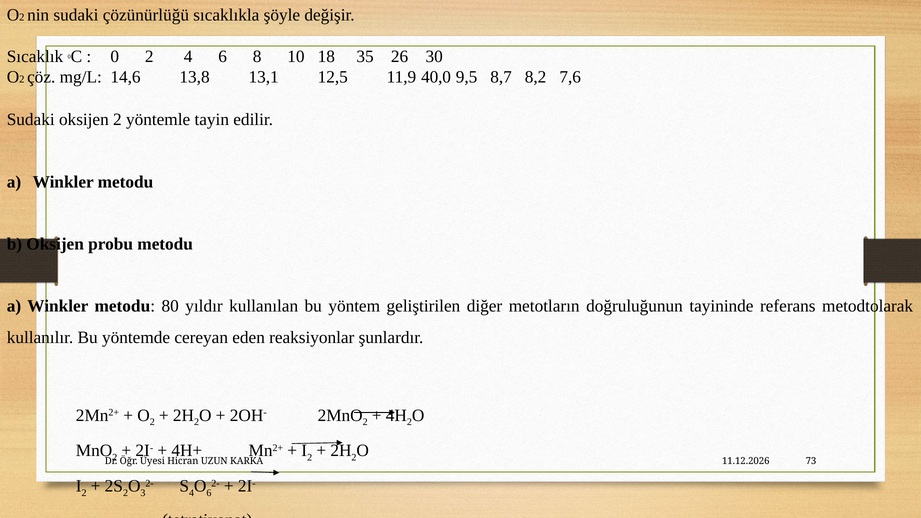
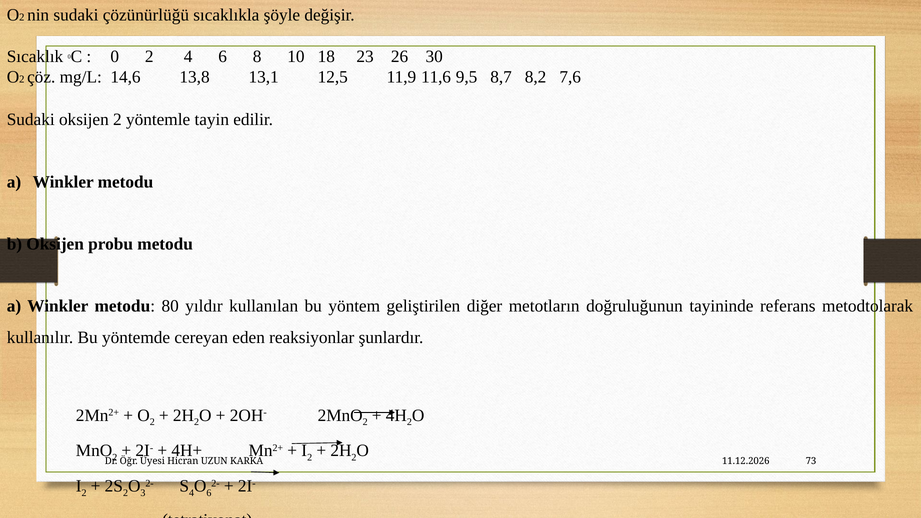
35: 35 -> 23 (365, 56)
40,0: 40,0 -> 11,6 (436, 77)
